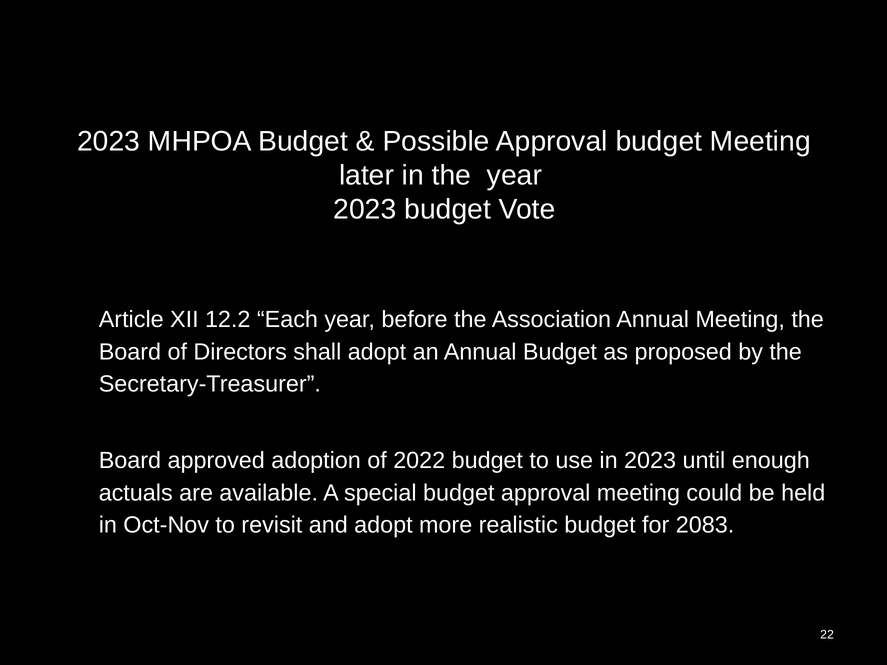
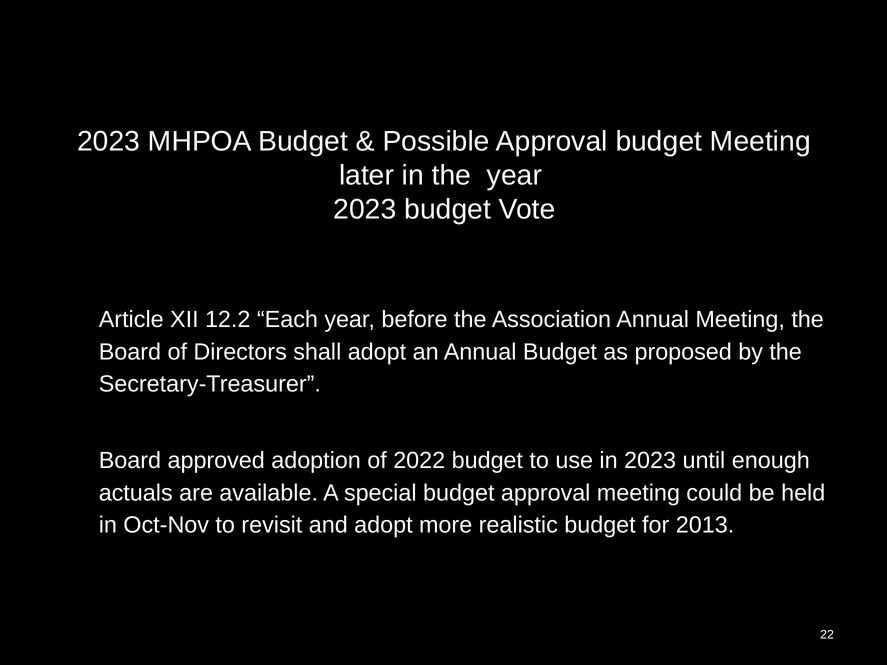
2083: 2083 -> 2013 (705, 525)
